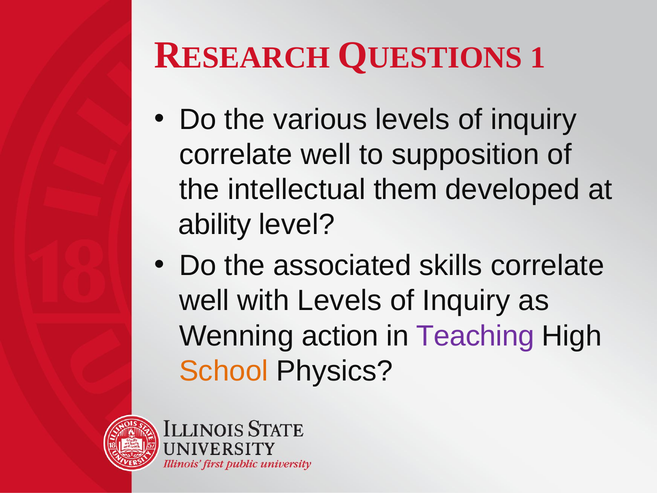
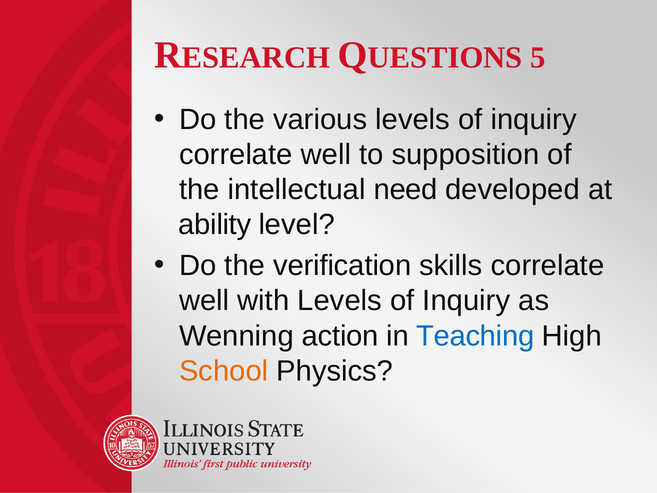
1: 1 -> 5 (538, 58)
them: them -> need (406, 190)
associated: associated -> verification (342, 266)
Teaching colour: purple -> blue (475, 336)
